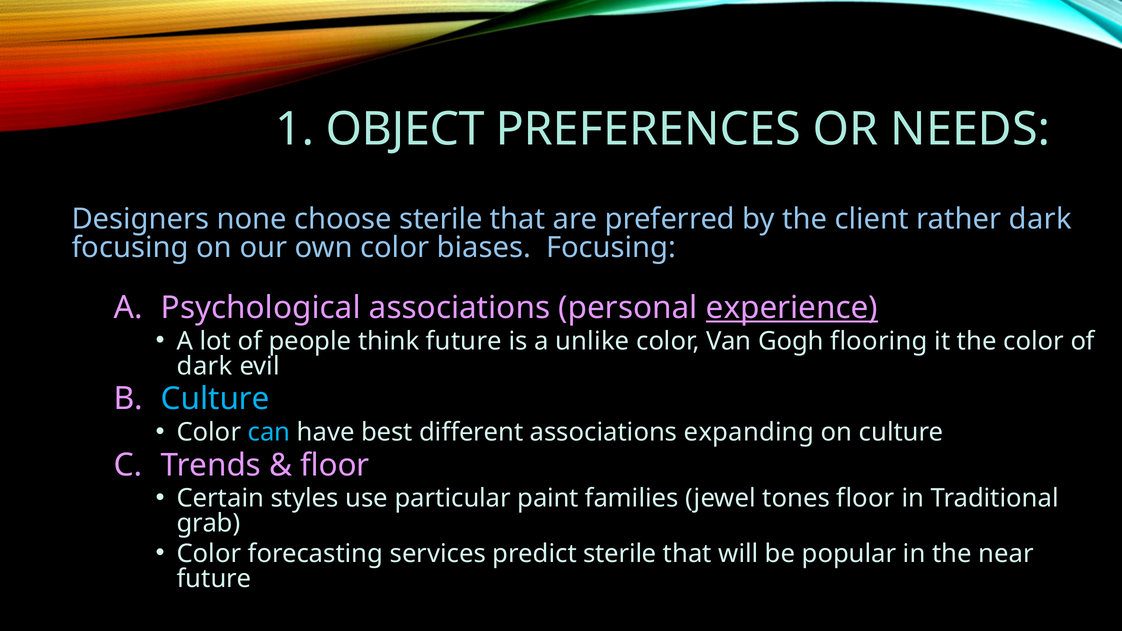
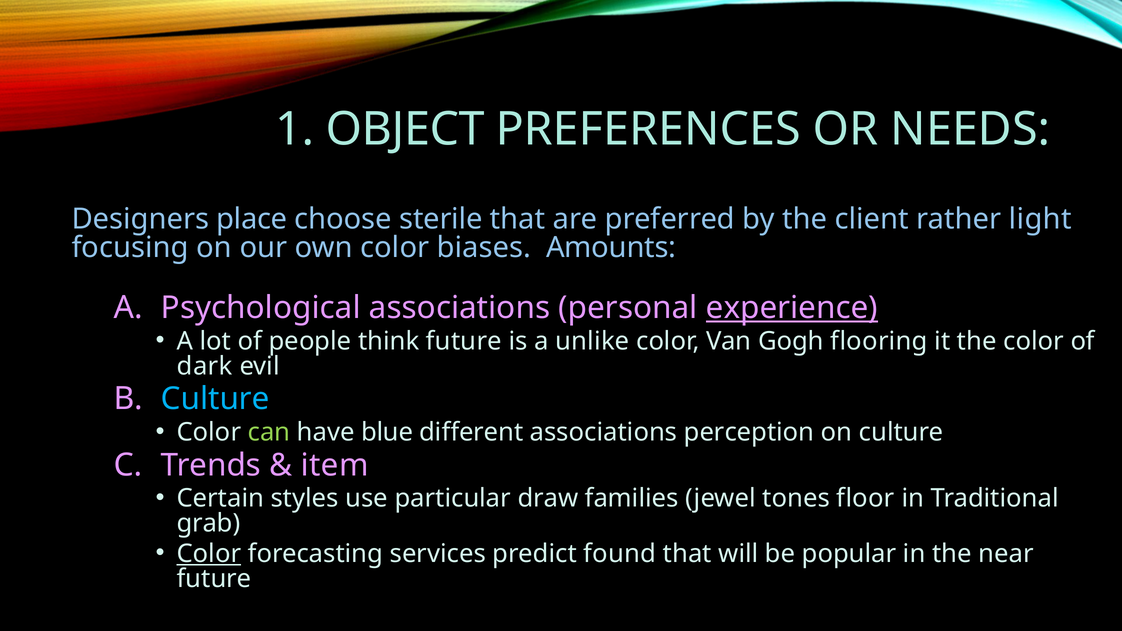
none: none -> place (252, 219)
rather dark: dark -> light (1040, 219)
biases Focusing: Focusing -> Amounts (611, 248)
can colour: light blue -> light green (269, 432)
best: best -> blue (387, 432)
expanding: expanding -> perception (749, 432)
floor: floor -> item (335, 465)
paint: paint -> draw (548, 499)
Color underline: none -> present (209, 554)
predict sterile: sterile -> found (620, 554)
